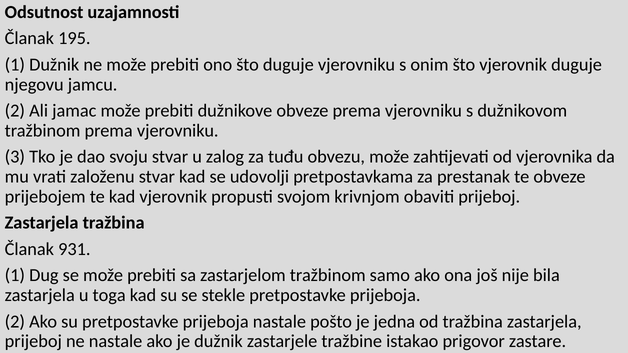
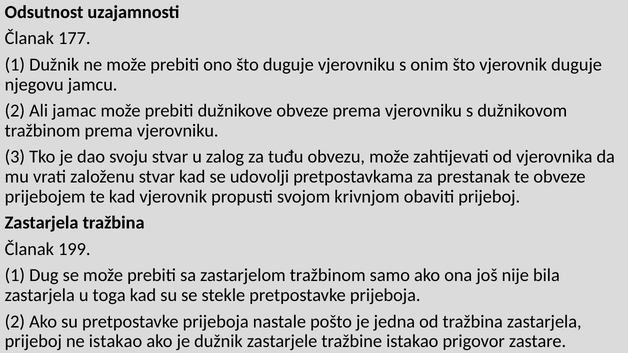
195: 195 -> 177 (74, 38)
931: 931 -> 199 (74, 249)
ne nastale: nastale -> istakao (116, 342)
